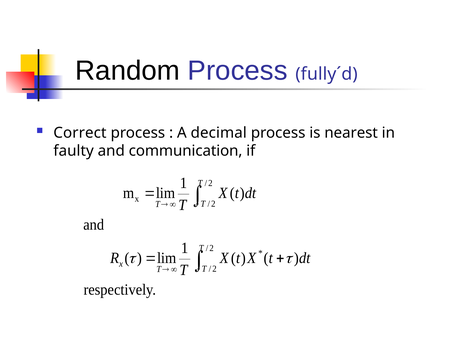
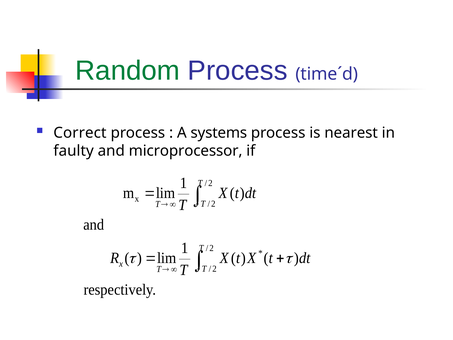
Random colour: black -> green (128, 71)
fully´d: fully´d -> time´d (327, 74)
decimal: decimal -> systems (219, 133)
communication: communication -> microprocessor (186, 151)
